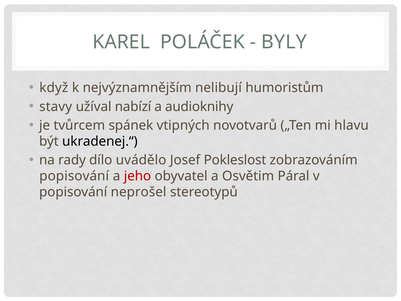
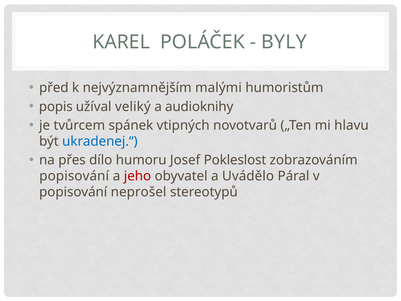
když: když -> před (54, 88)
nelibují: nelibují -> malými (218, 88)
stavy: stavy -> popis (56, 107)
nabízí: nabízí -> veliký (133, 107)
ukradenej.“ colour: black -> blue (100, 141)
rady: rady -> přes (72, 160)
uvádělo: uvádělo -> humoru (141, 160)
Osvětim: Osvětim -> Uvádělo (248, 176)
